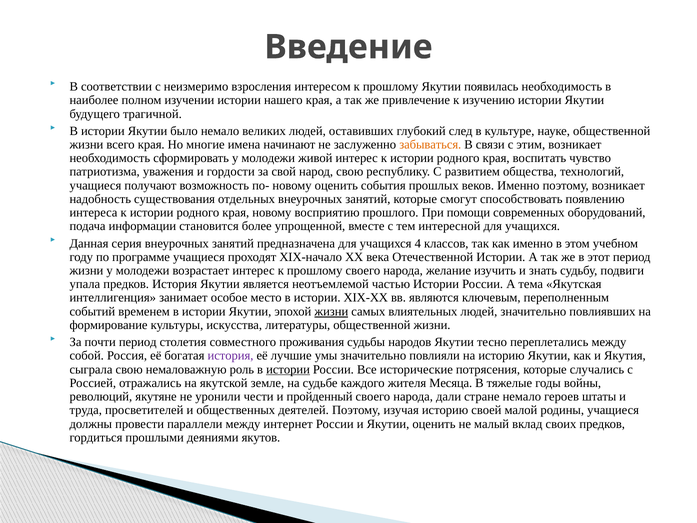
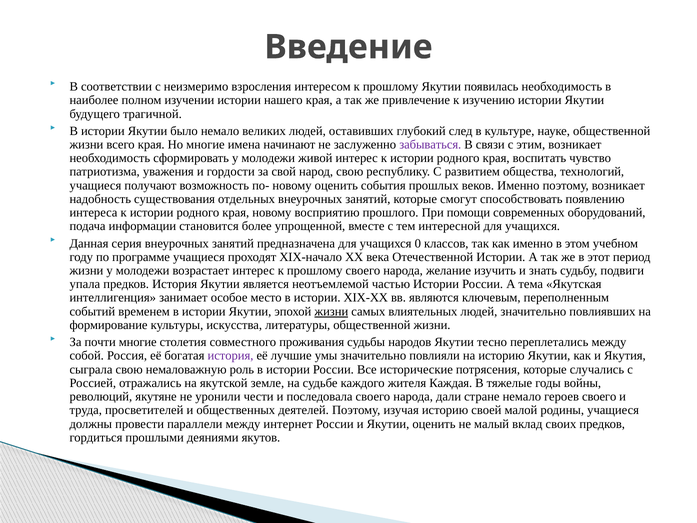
забываться colour: orange -> purple (430, 145)
4: 4 -> 0 (418, 243)
почти период: период -> многие (138, 342)
истории underline: present -> none (288, 369)
Месяца: Месяца -> Каждая (451, 383)
пройденный: пройденный -> последовала (320, 396)
героев штаты: штаты -> своего (599, 396)
